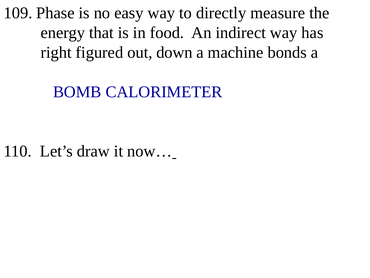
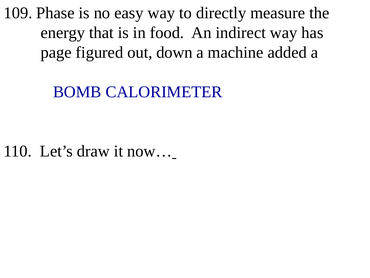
right: right -> page (56, 52)
bonds: bonds -> added (287, 52)
